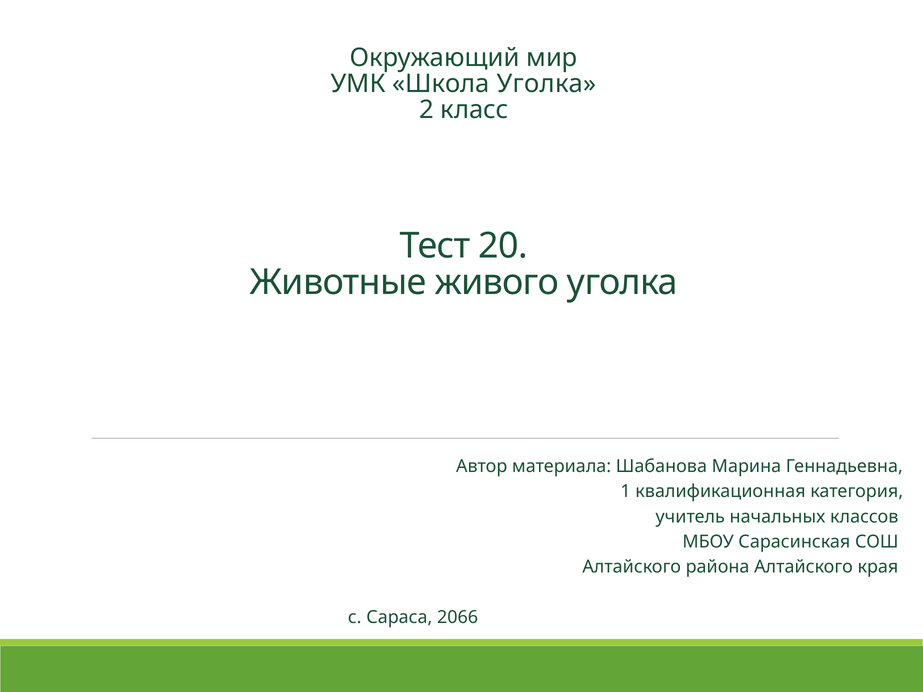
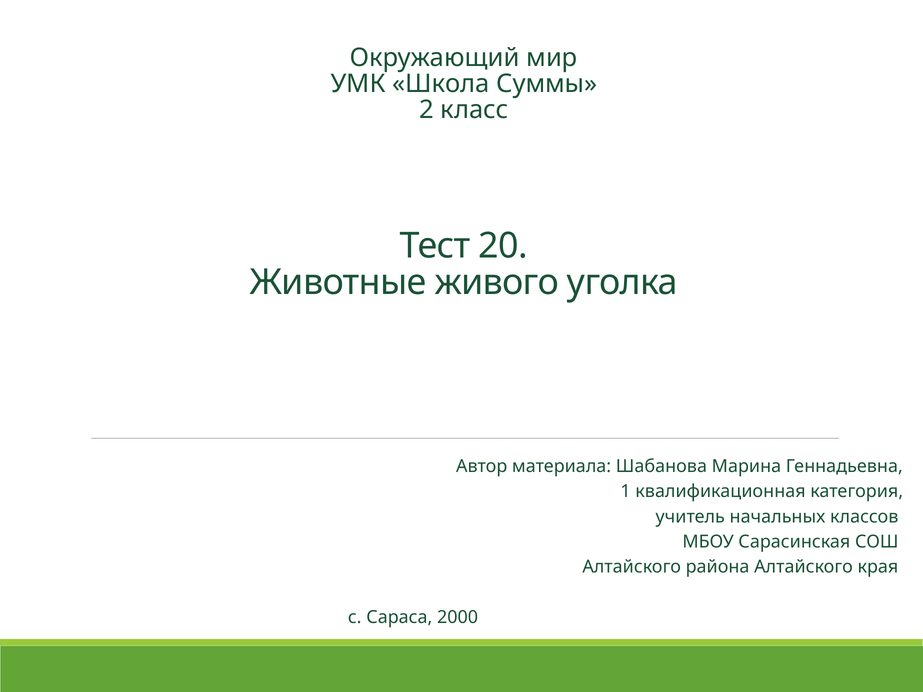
Школа Уголка: Уголка -> Суммы (547, 84)
2066: 2066 -> 2000 (458, 618)
